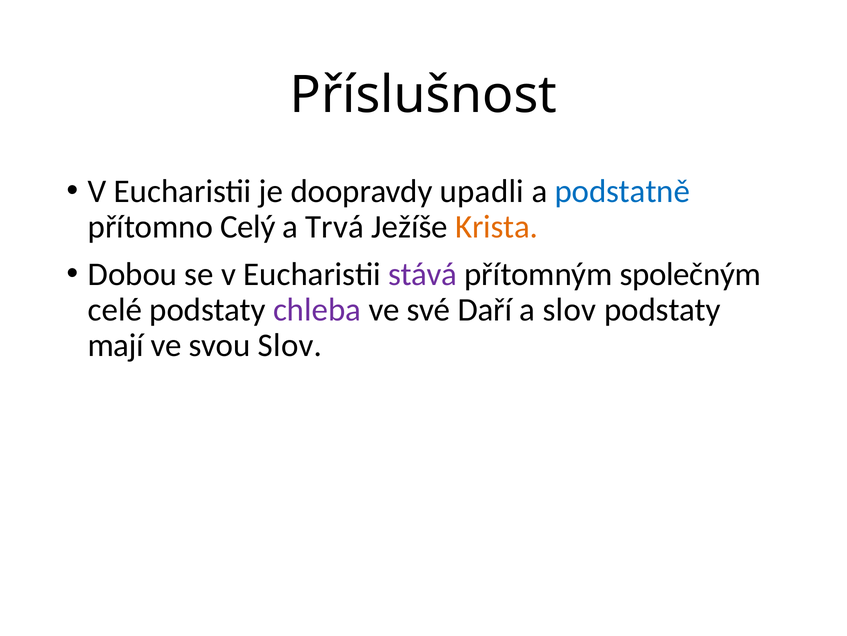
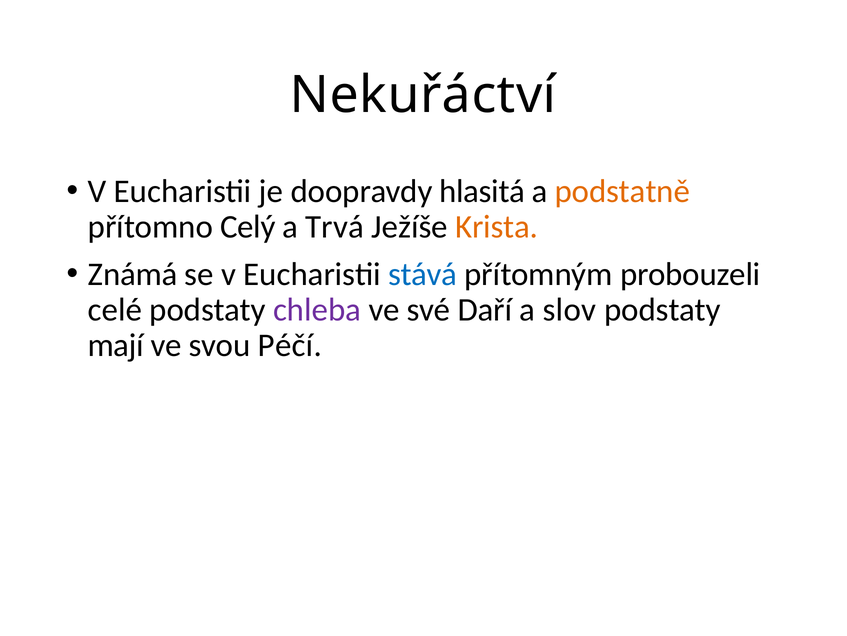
Příslušnost: Příslušnost -> Nekuřáctví (423, 95)
upadli: upadli -> hlasitá (482, 191)
podstatně colour: blue -> orange (622, 191)
Dobou: Dobou -> Známá (133, 274)
stává colour: purple -> blue (423, 274)
společným: společným -> probouzeli (690, 274)
svou Slov: Slov -> Péčí (290, 345)
